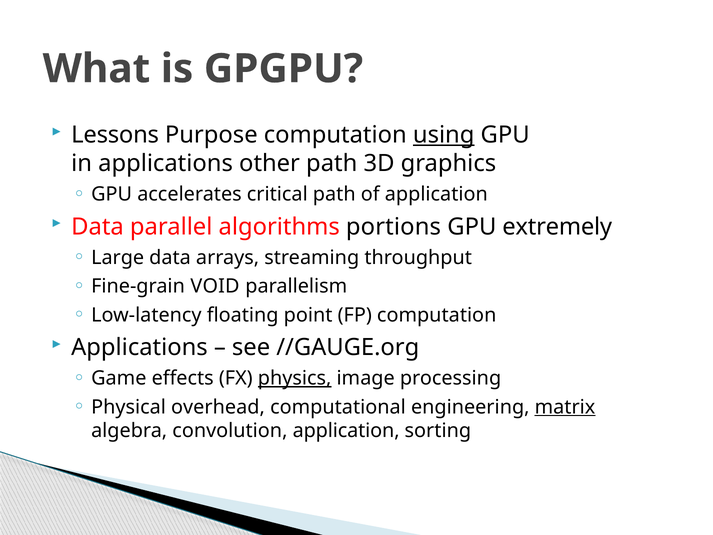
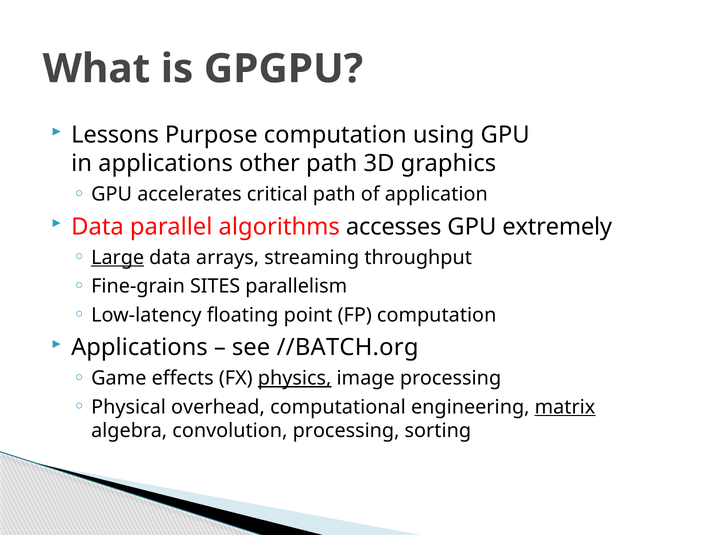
using underline: present -> none (444, 135)
portions: portions -> accesses (394, 227)
Large underline: none -> present (118, 257)
VOID: VOID -> SITES (215, 286)
//GAUGE.org: //GAUGE.org -> //BATCH.org (348, 347)
convolution application: application -> processing (346, 431)
